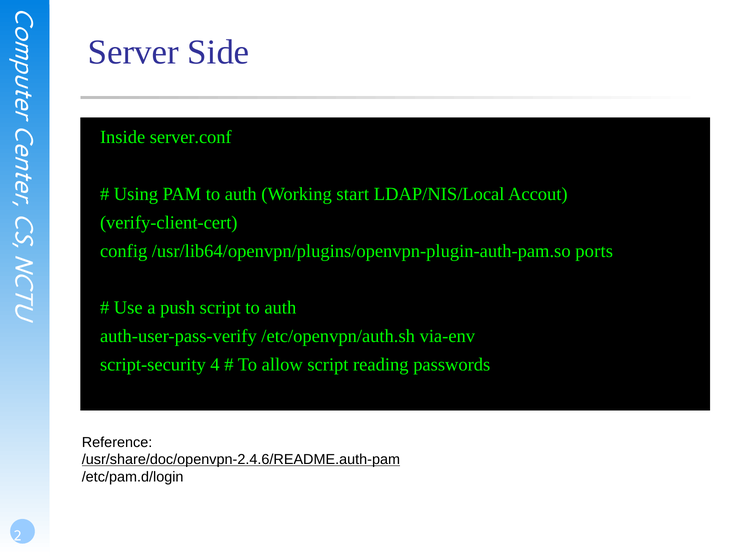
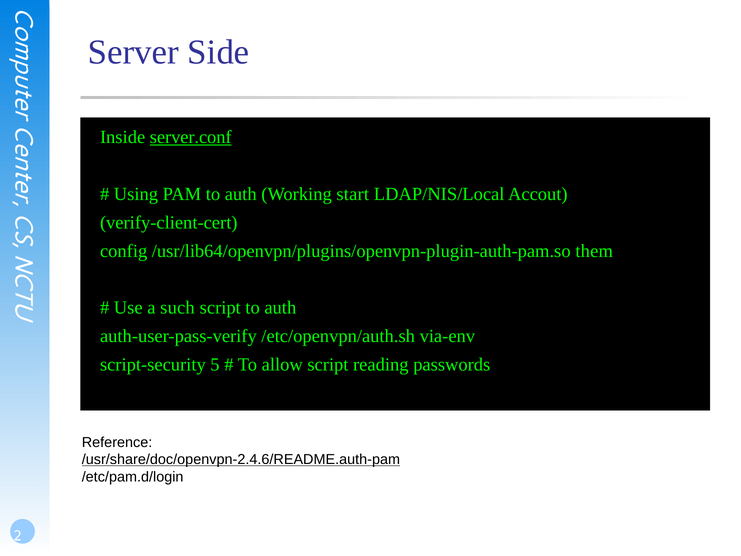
server.conf underline: none -> present (191, 137)
ports: ports -> them (594, 251)
push: push -> such (177, 308)
4: 4 -> 5 (215, 364)
